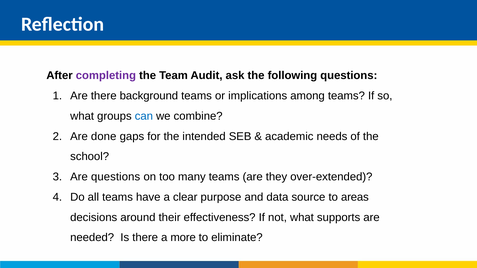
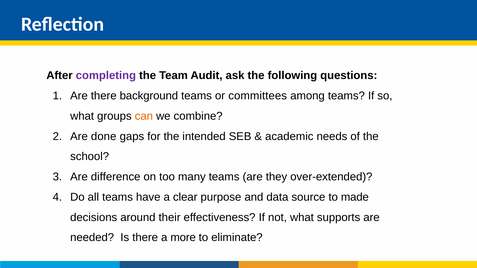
implications: implications -> committees (258, 96)
can colour: blue -> orange (144, 116)
Are questions: questions -> difference (116, 177)
areas: areas -> made (355, 197)
